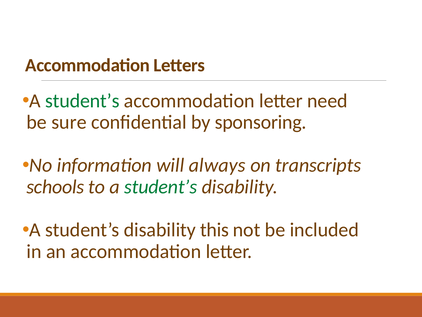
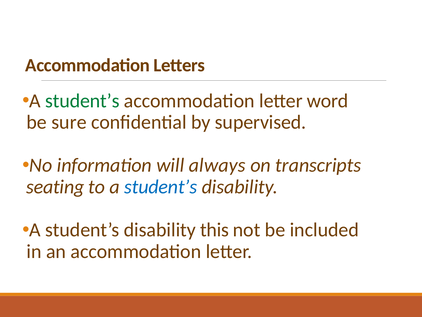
need: need -> word (328, 101)
sponsoring: sponsoring -> supervised (261, 122)
schools: schools -> seating (55, 187)
student’s colour: green -> blue (161, 187)
